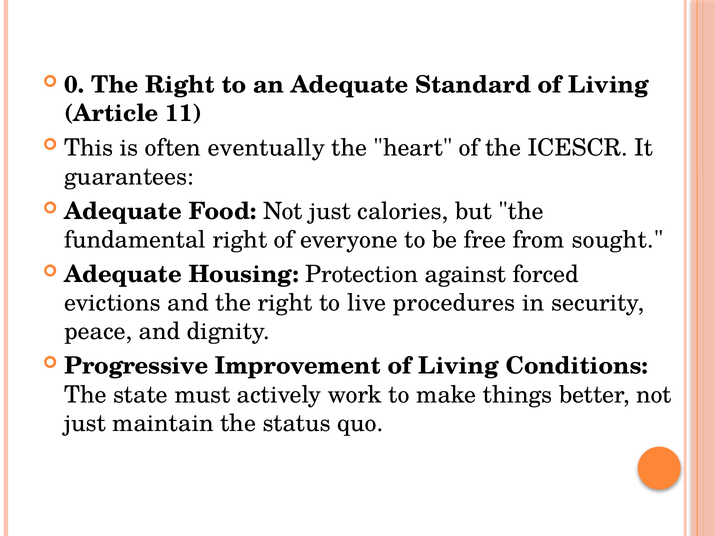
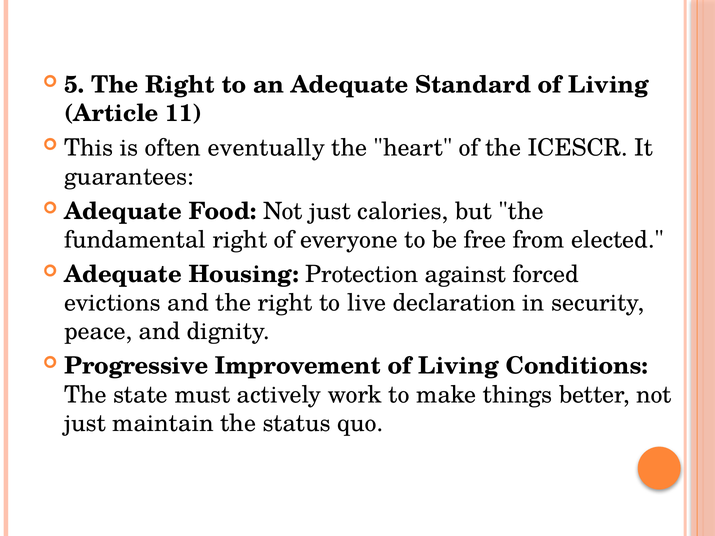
0: 0 -> 5 (74, 85)
sought: sought -> elected (618, 240)
procedures: procedures -> declaration (454, 303)
